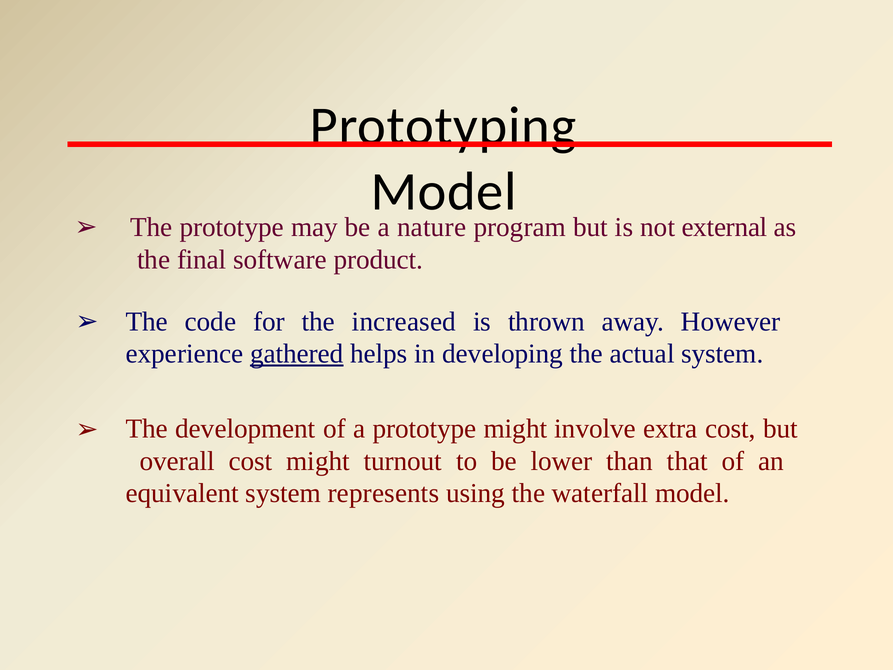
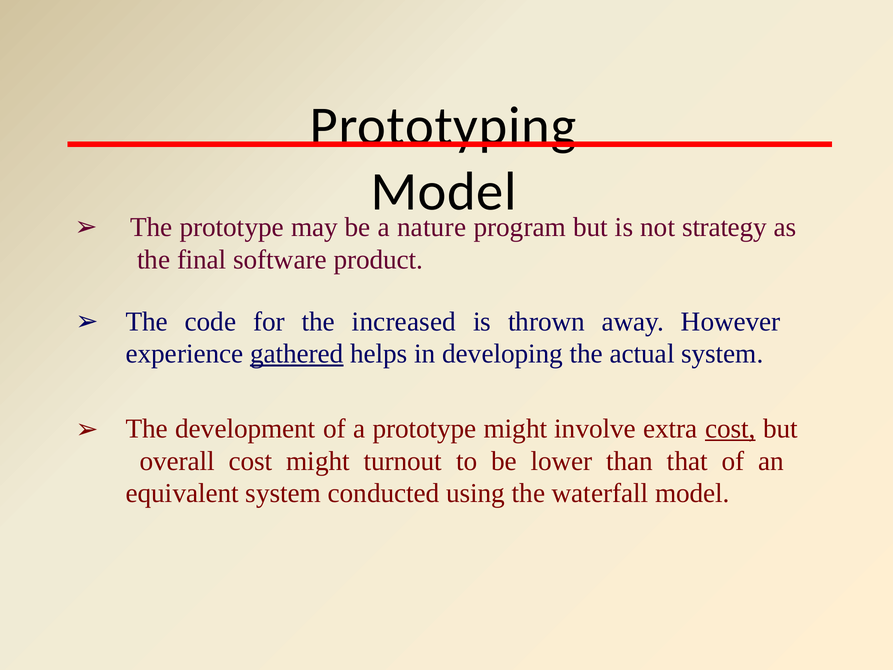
external: external -> strategy (725, 227)
cost underline: none -> present (730, 428)
represents: represents -> conducted (384, 493)
